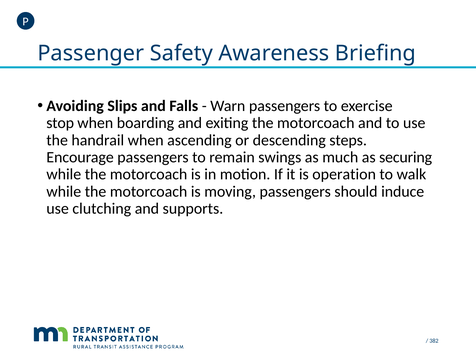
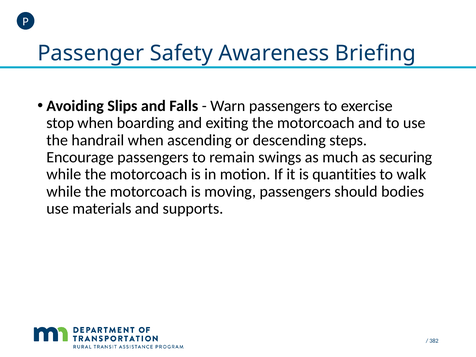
operation: operation -> quantities (344, 174)
induce: induce -> bodies (403, 192)
clutching: clutching -> materials (102, 209)
